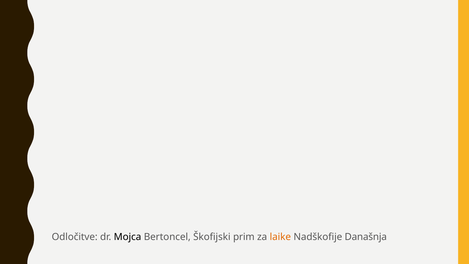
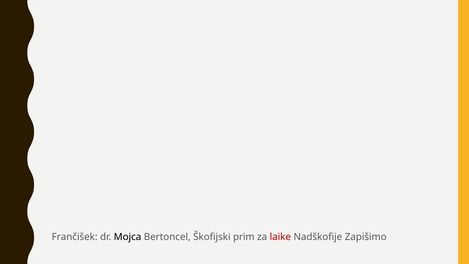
Odločitve: Odločitve -> Frančišek (75, 237)
laike colour: orange -> red (280, 237)
Današnja: Današnja -> Zapišimo (366, 237)
